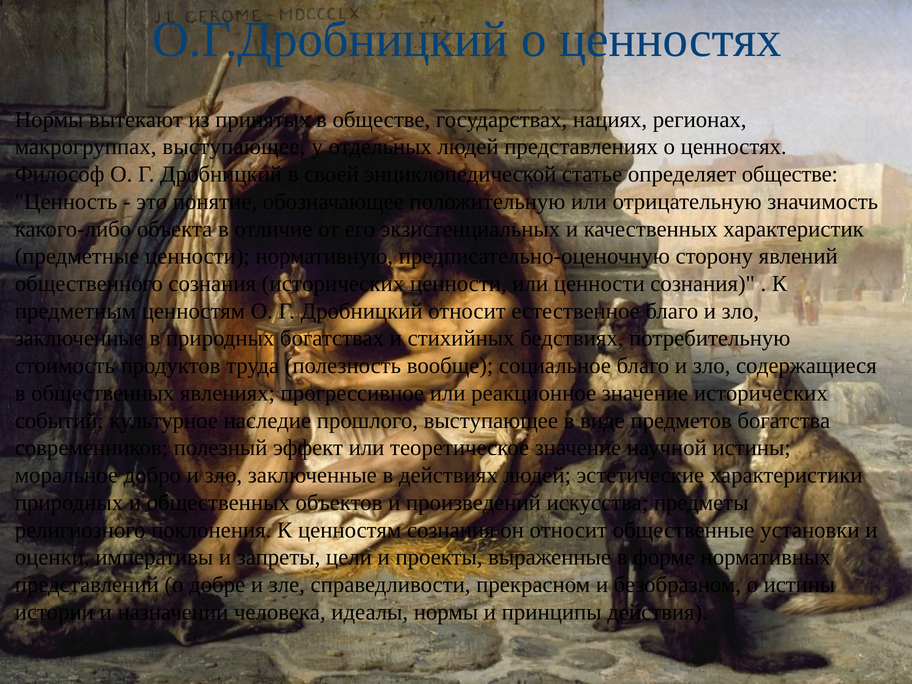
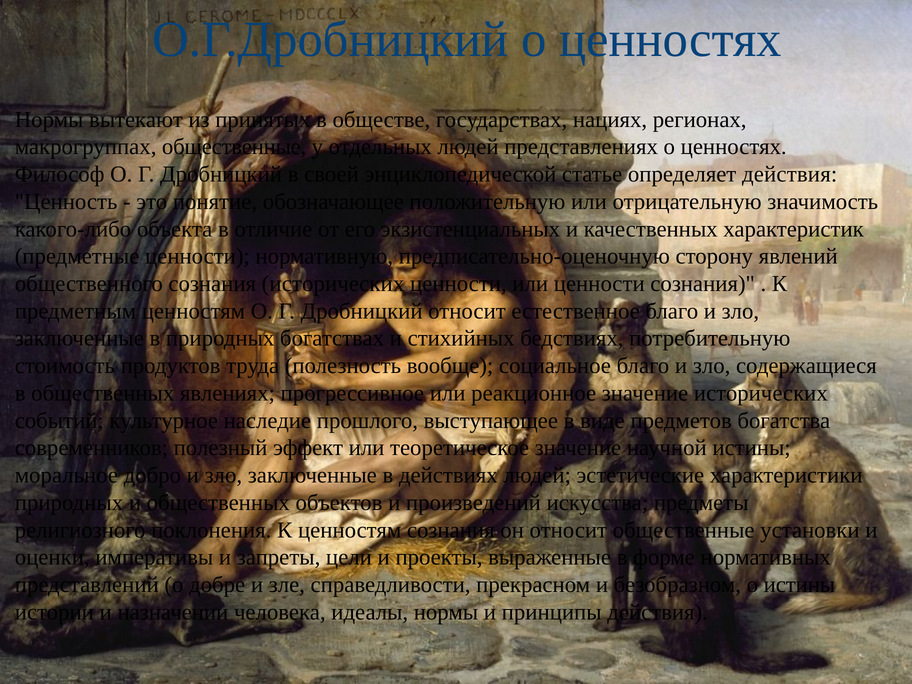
макрогруппах выступающее: выступающее -> общественные (234, 147)
определяет обществе: обществе -> действия (790, 174)
